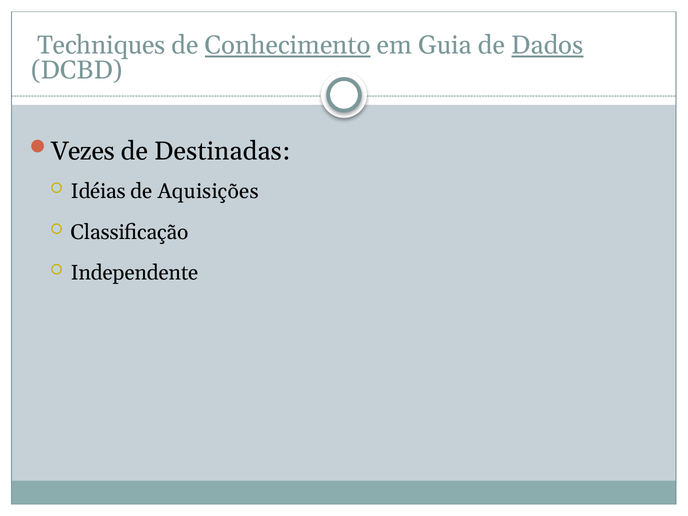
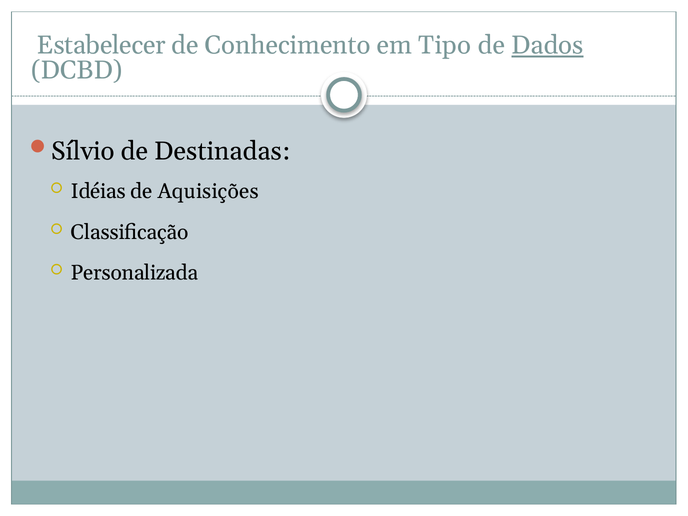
Techniques: Techniques -> Estabelecer (101, 45)
Conhecimento underline: present -> none (288, 45)
Guia: Guia -> Tipo (445, 45)
Vezes: Vezes -> Sílvio (83, 151)
Independente: Independente -> Personalizada (135, 273)
